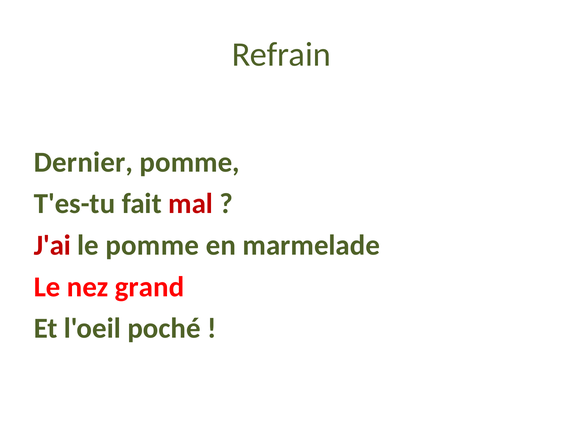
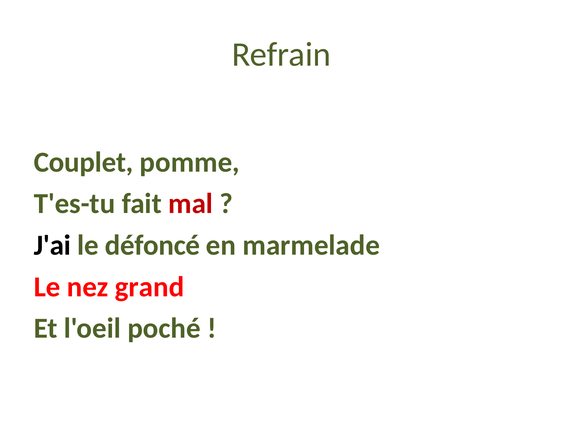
Dernier: Dernier -> Couplet (84, 162)
J'ai colour: red -> black (52, 245)
le pomme: pomme -> défoncé (153, 245)
